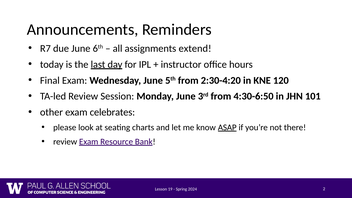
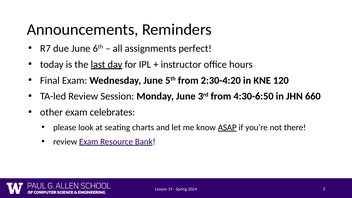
extend: extend -> perfect (195, 48)
101: 101 -> 660 (313, 96)
